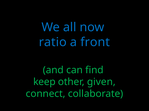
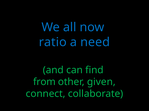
front: front -> need (95, 42)
keep: keep -> from (44, 82)
